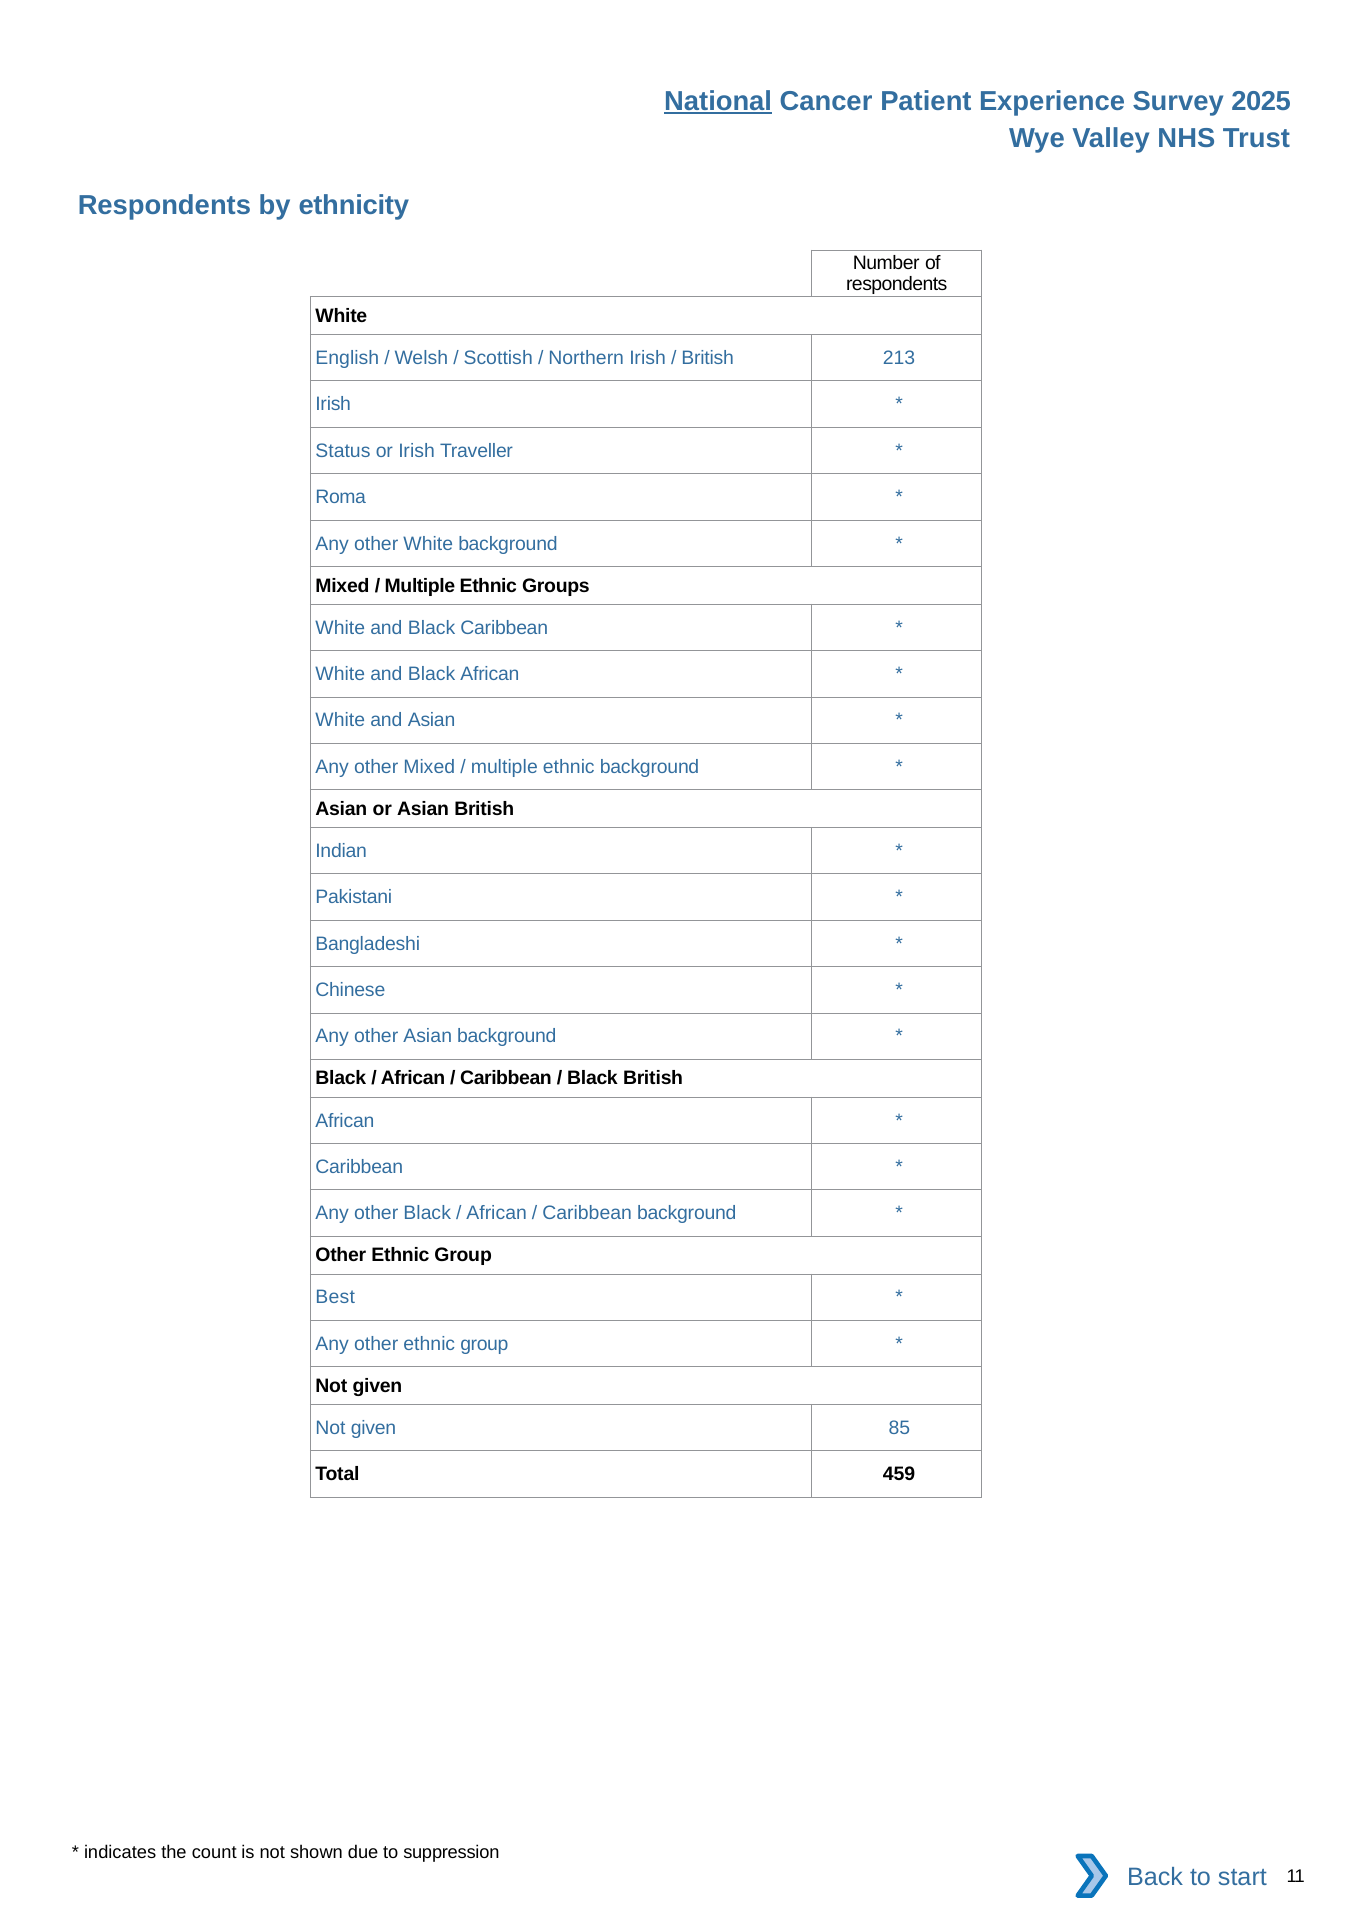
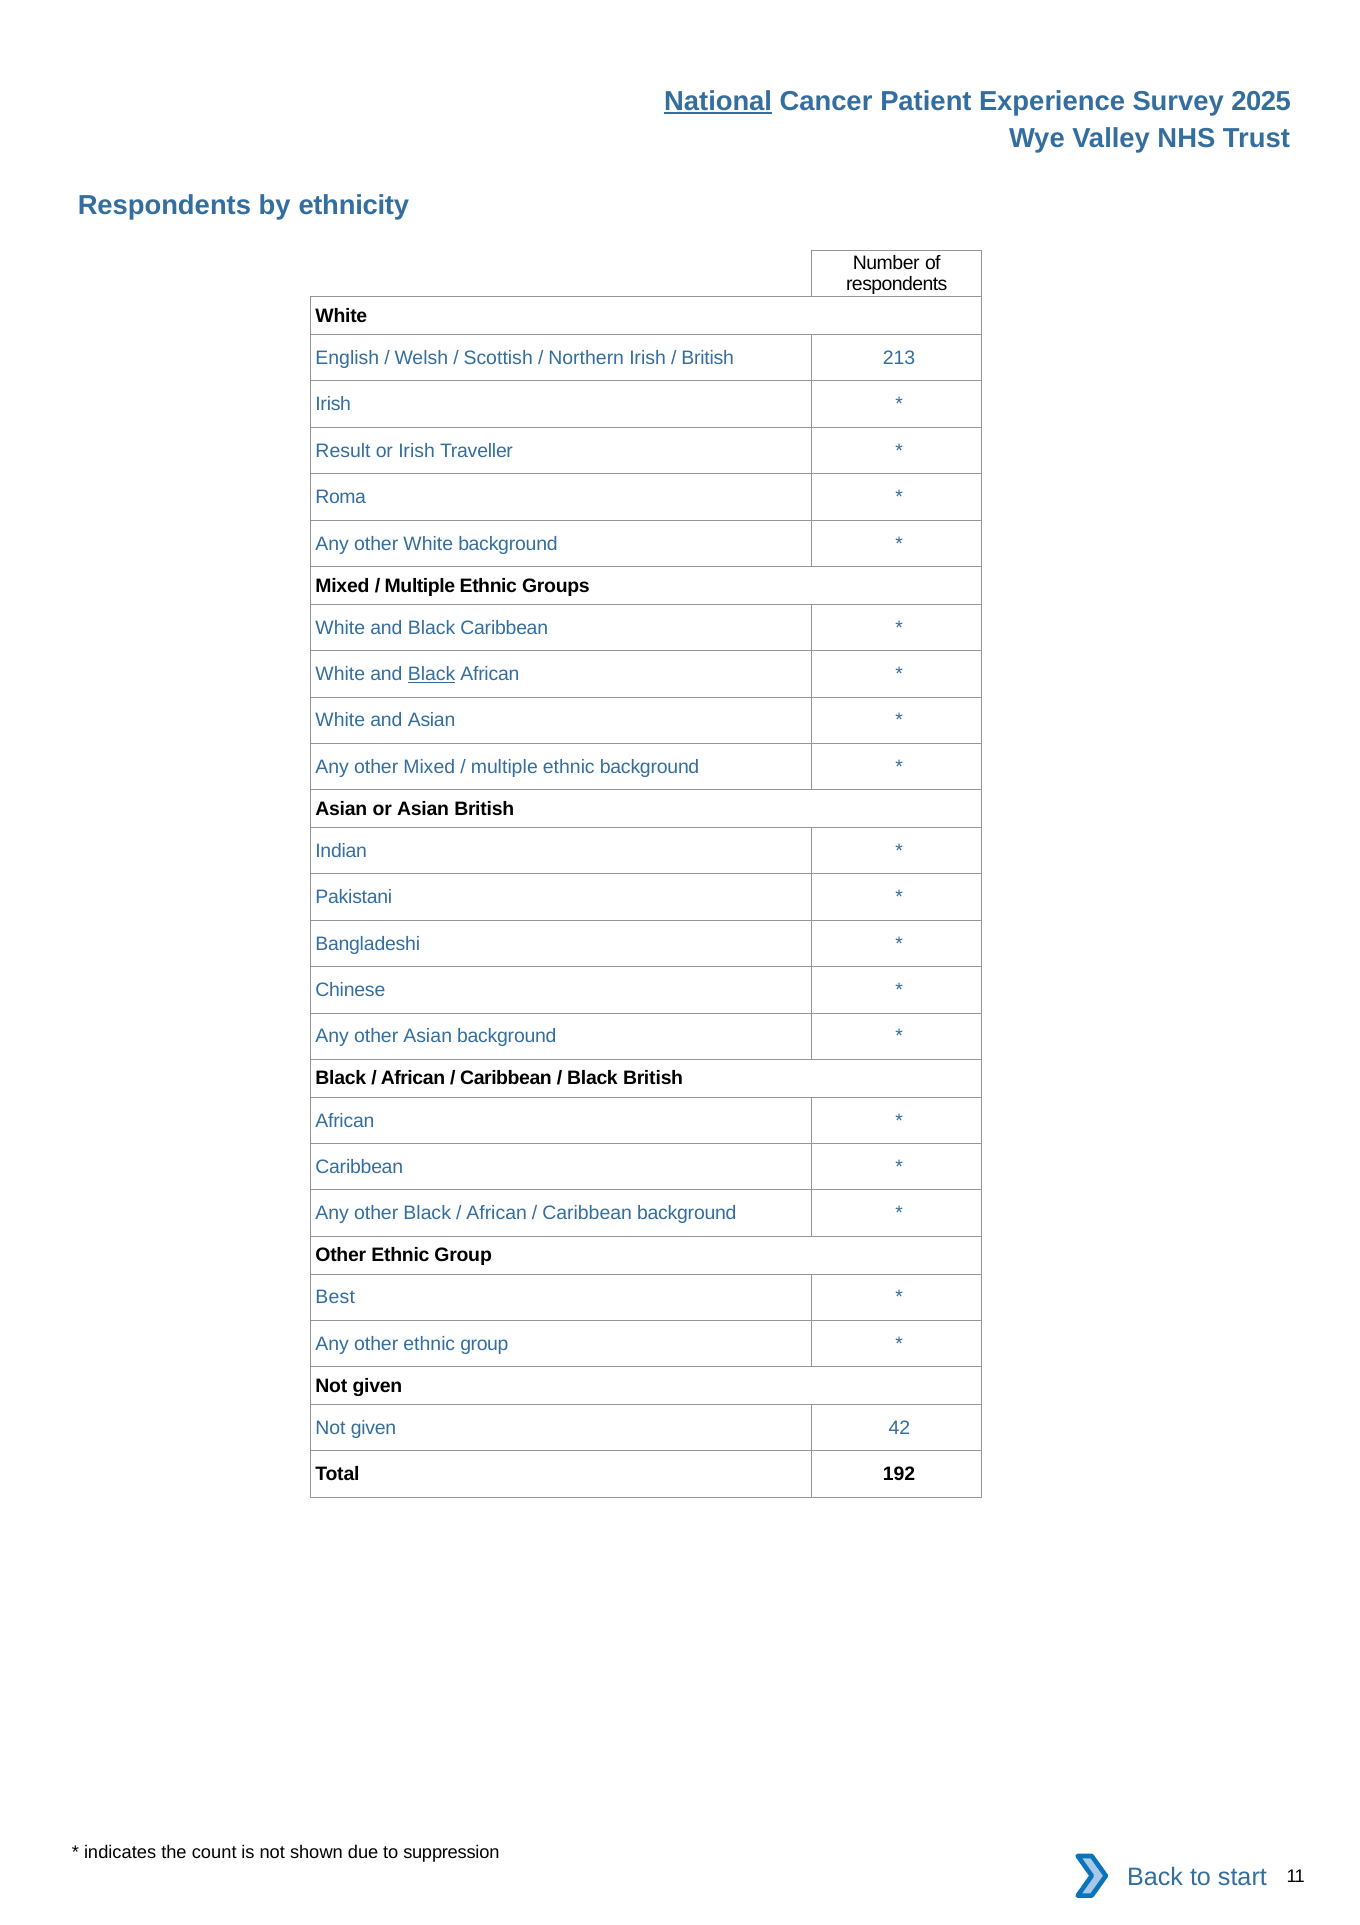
Status: Status -> Result (343, 451)
Black underline: none -> present (432, 674)
85: 85 -> 42 (899, 1428)
459: 459 -> 192 (899, 1474)
